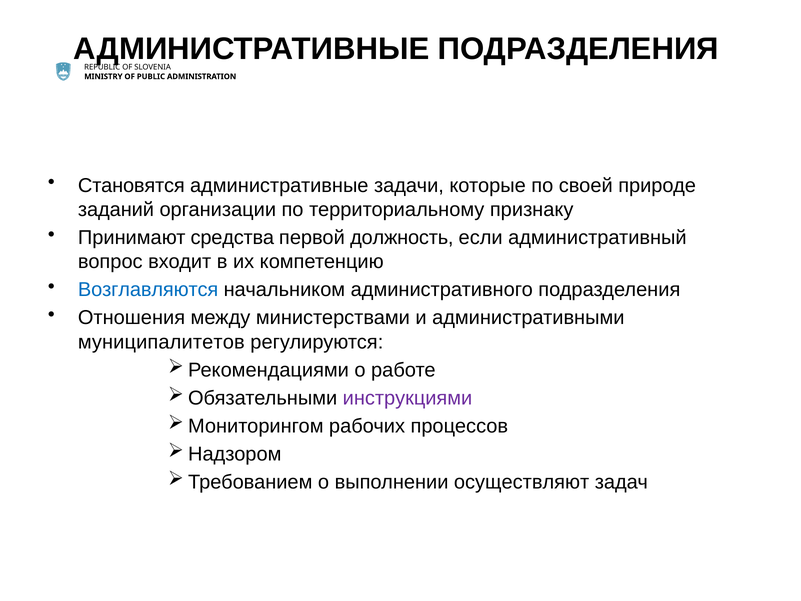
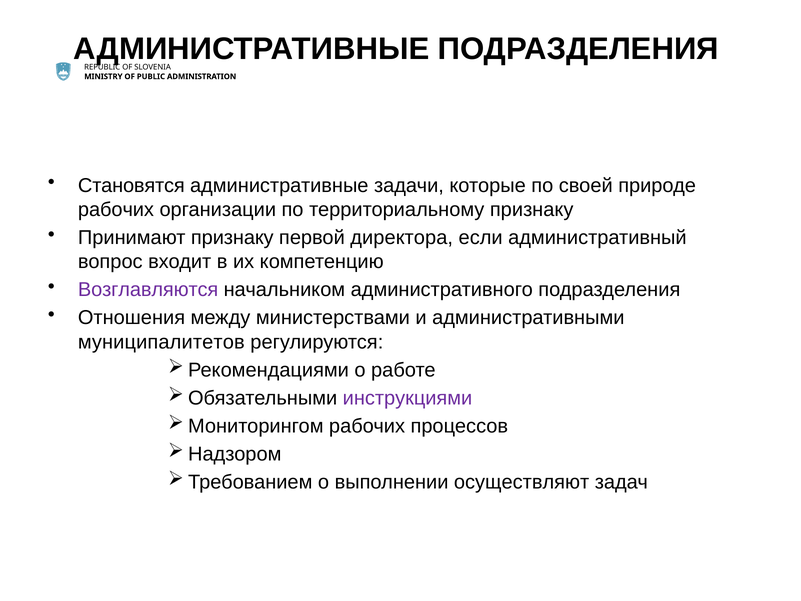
заданий: заданий -> рабочих (116, 210)
Принимают средства: средства -> признаку (232, 238)
должность: должность -> директора (402, 238)
Возглавляются colour: blue -> purple (148, 290)
